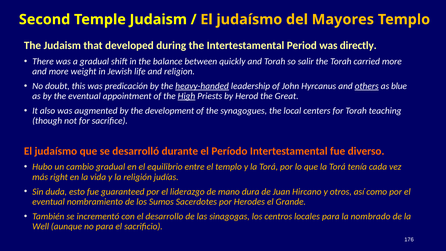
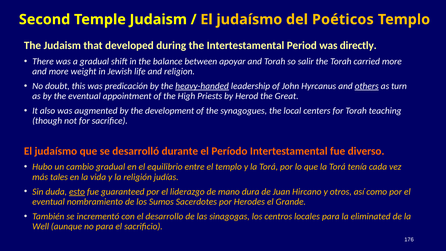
Mayores: Mayores -> Poéticos (343, 19)
quickly: quickly -> apoyar (232, 61)
blue: blue -> turn (399, 86)
High underline: present -> none (186, 96)
right: right -> tales (59, 177)
esto underline: none -> present (77, 192)
nombrado: nombrado -> eliminated (371, 216)
